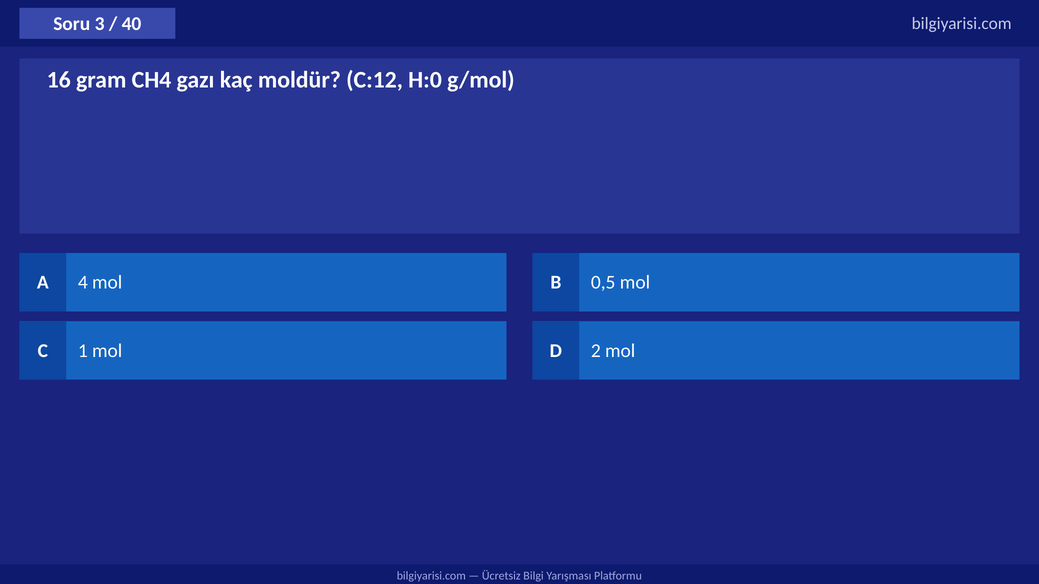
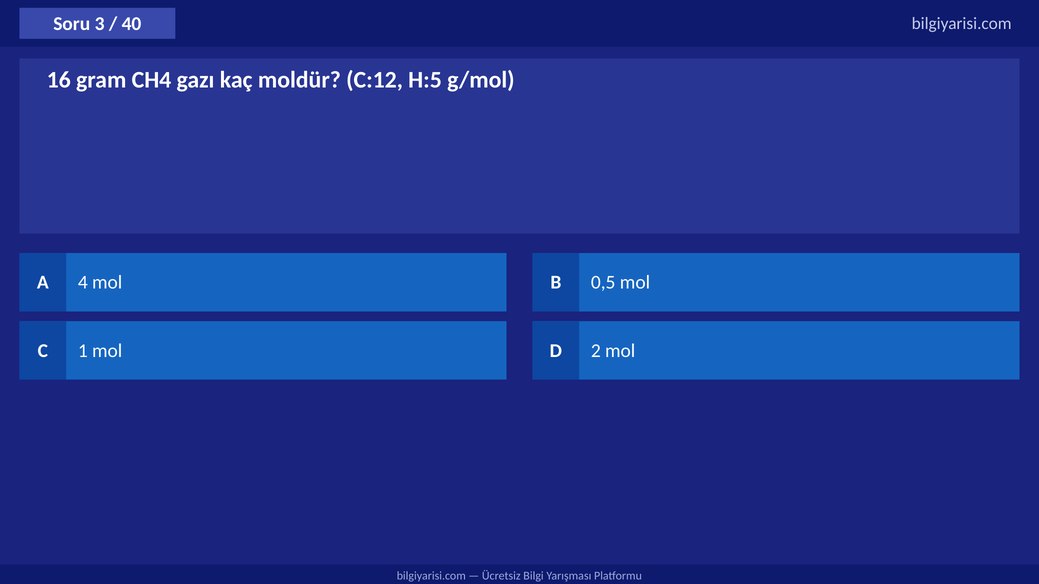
H:0: H:0 -> H:5 (425, 80)
